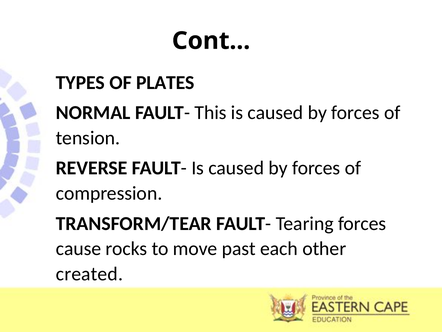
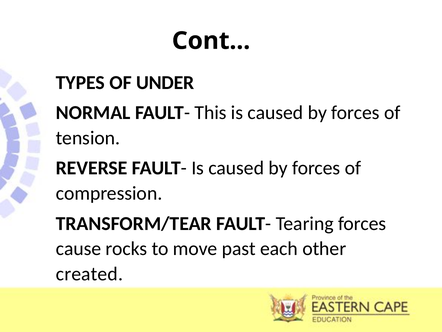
PLATES: PLATES -> UNDER (165, 82)
